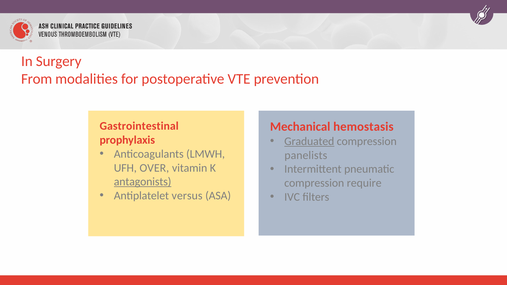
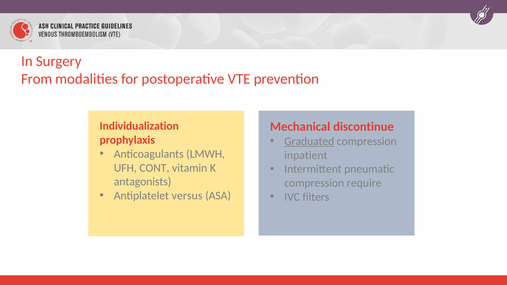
Gastrointestinal: Gastrointestinal -> Individualization (139, 126)
hemostasis: hemostasis -> discontinue (364, 127)
panelists: panelists -> inpatient (306, 155)
OVER: OVER -> CONT (154, 168)
antagonists underline: present -> none (143, 182)
